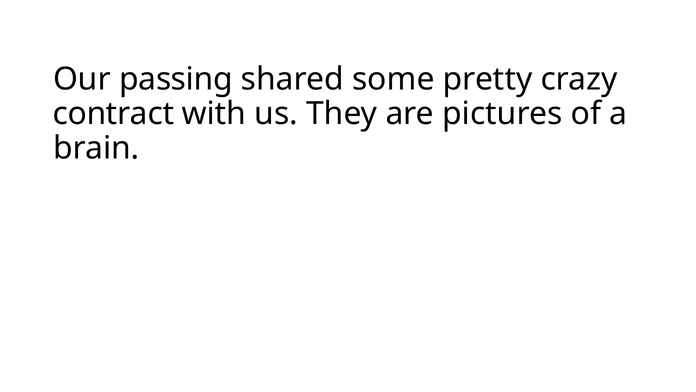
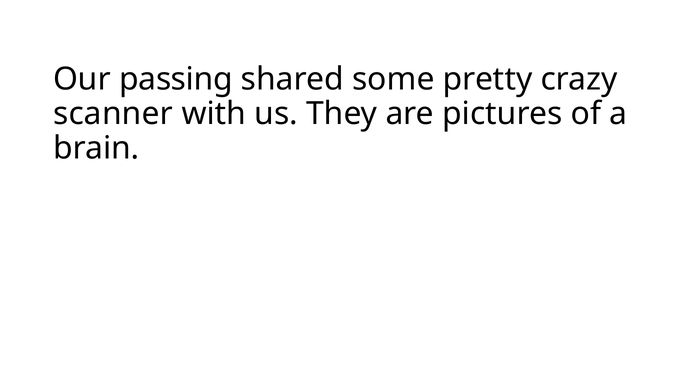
contract: contract -> scanner (113, 114)
